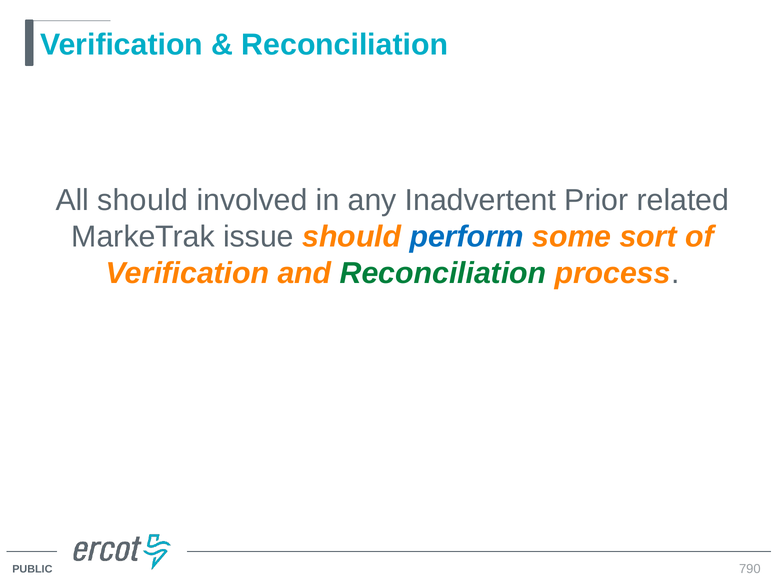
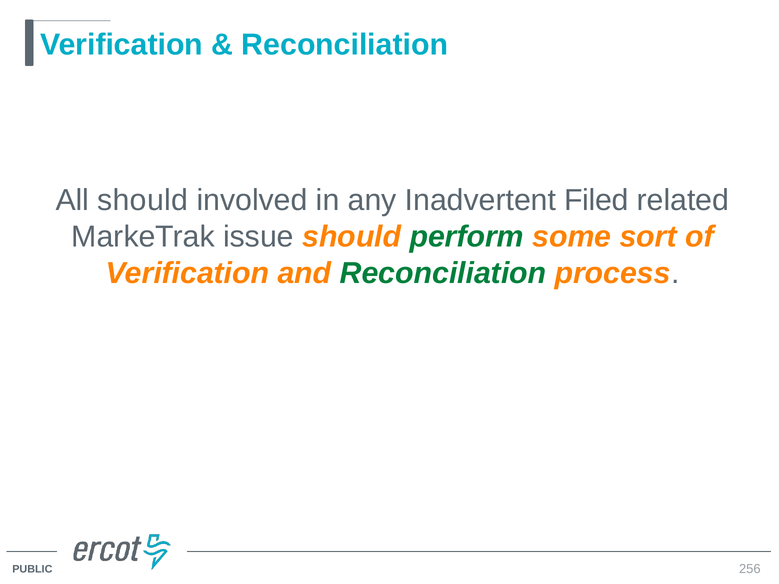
Prior: Prior -> Filed (597, 201)
perform colour: blue -> green (467, 237)
790: 790 -> 256 (750, 569)
